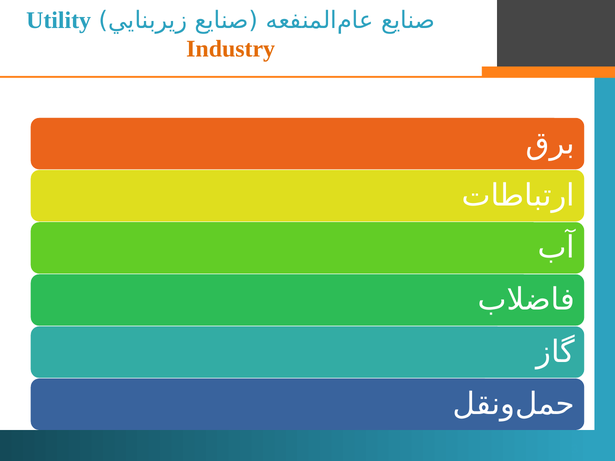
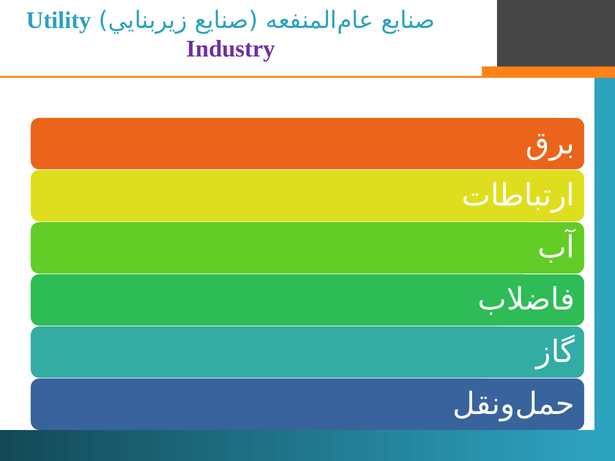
Industry colour: orange -> purple (231, 49)
